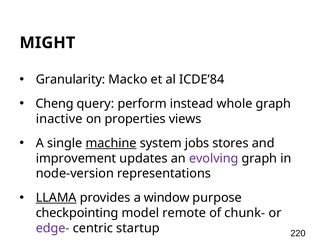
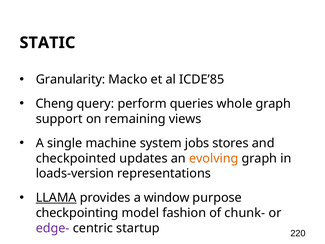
MIGHT: MIGHT -> STATIC (47, 43)
ICDE’84: ICDE’84 -> ICDE’85 (202, 79)
instead: instead -> queries (192, 104)
inactive: inactive -> support (59, 119)
properties: properties -> remaining (135, 119)
machine underline: present -> none (111, 143)
improvement: improvement -> checkpointed (76, 158)
evolving colour: purple -> orange (214, 158)
node-version: node-version -> loads-version (75, 173)
remote: remote -> fashion (184, 213)
